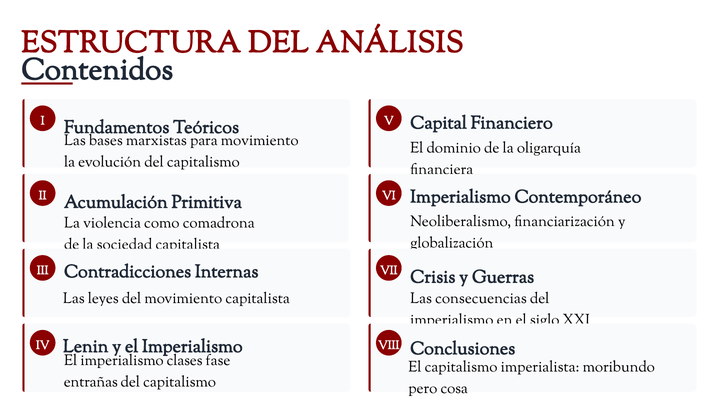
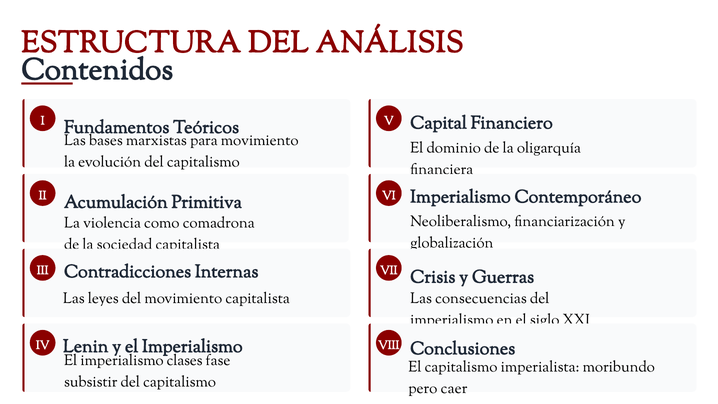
entrañas: entrañas -> subsistir (91, 382)
cosa: cosa -> caer (454, 388)
